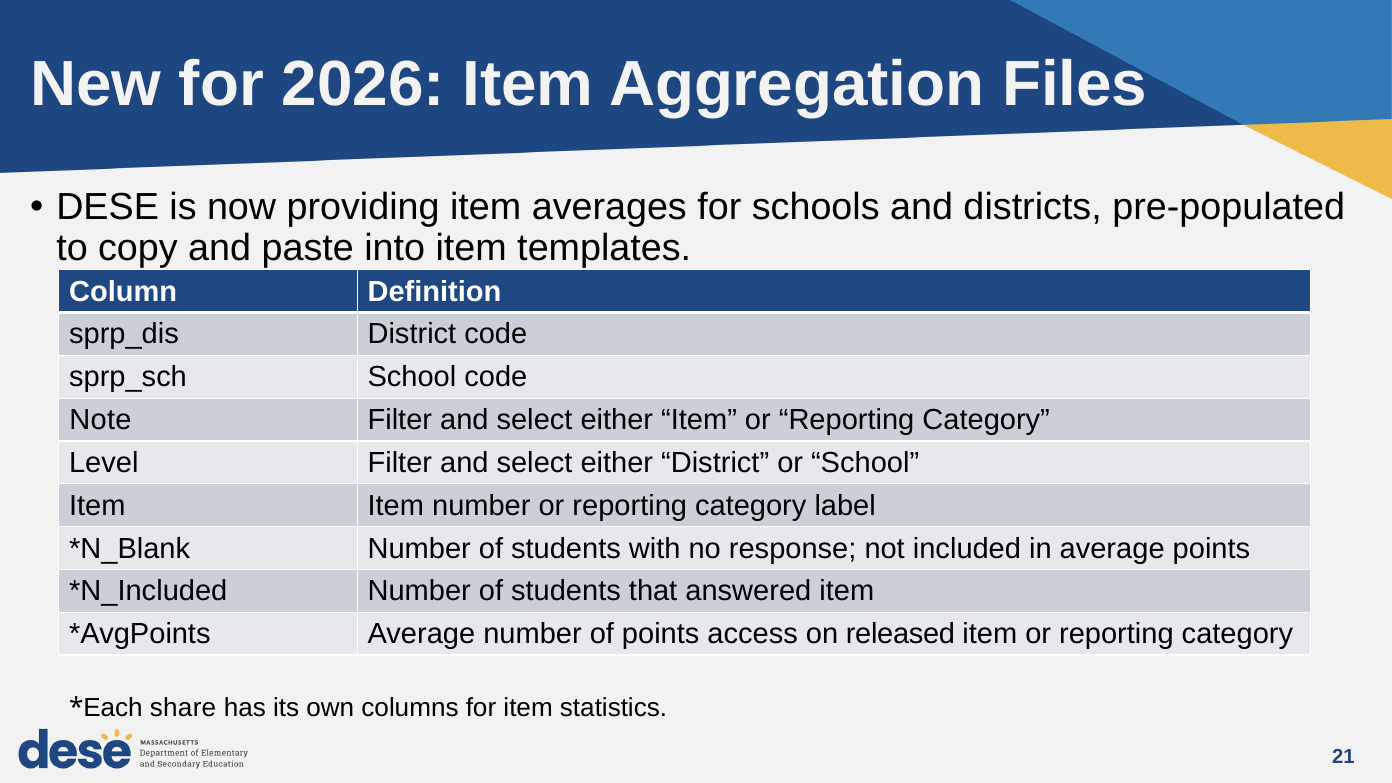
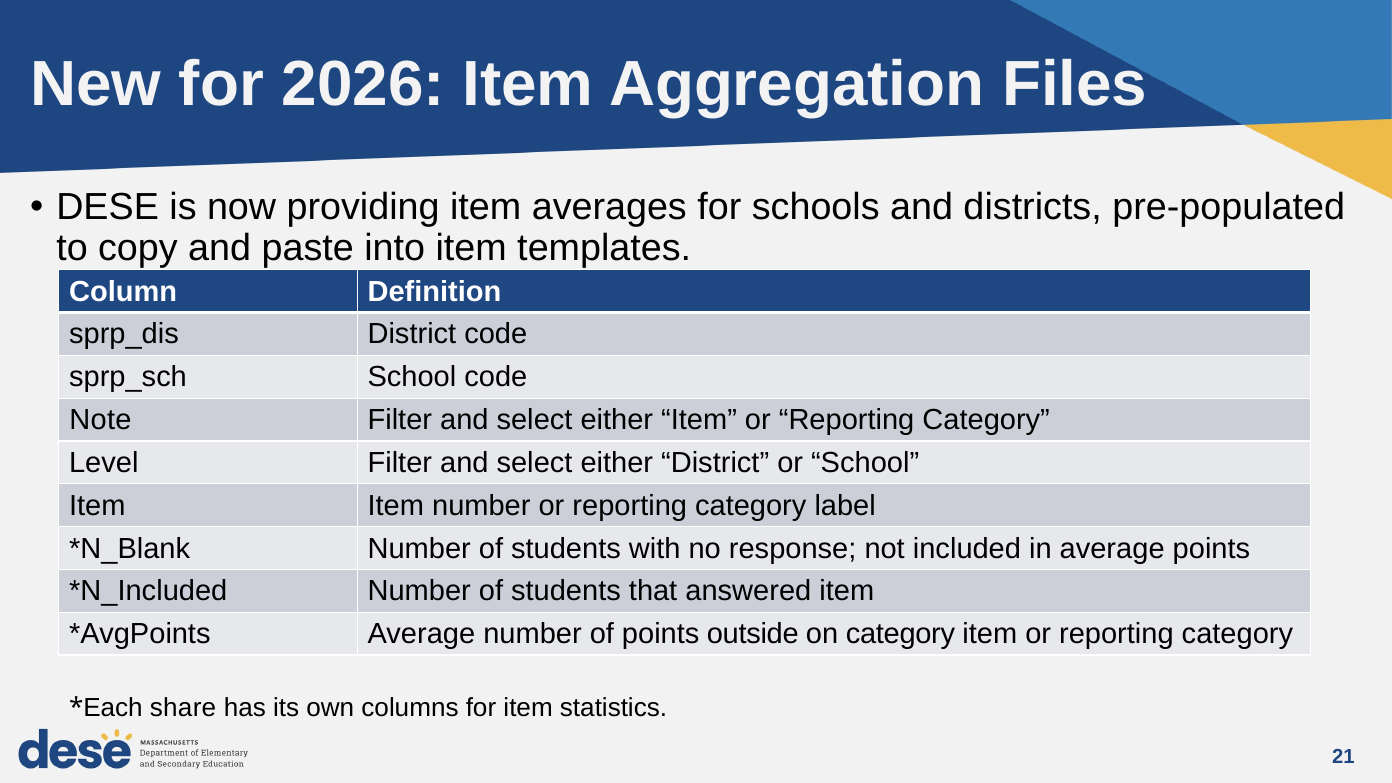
access: access -> outside (753, 634)
on released: released -> category (900, 634)
